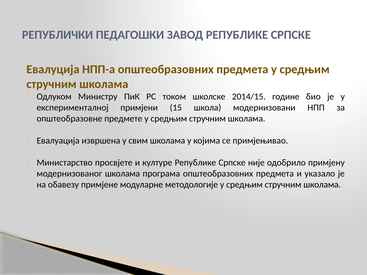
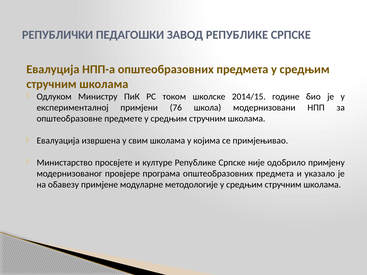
15: 15 -> 76 (176, 108)
модернизованог школама: школама -> провјере (122, 174)
